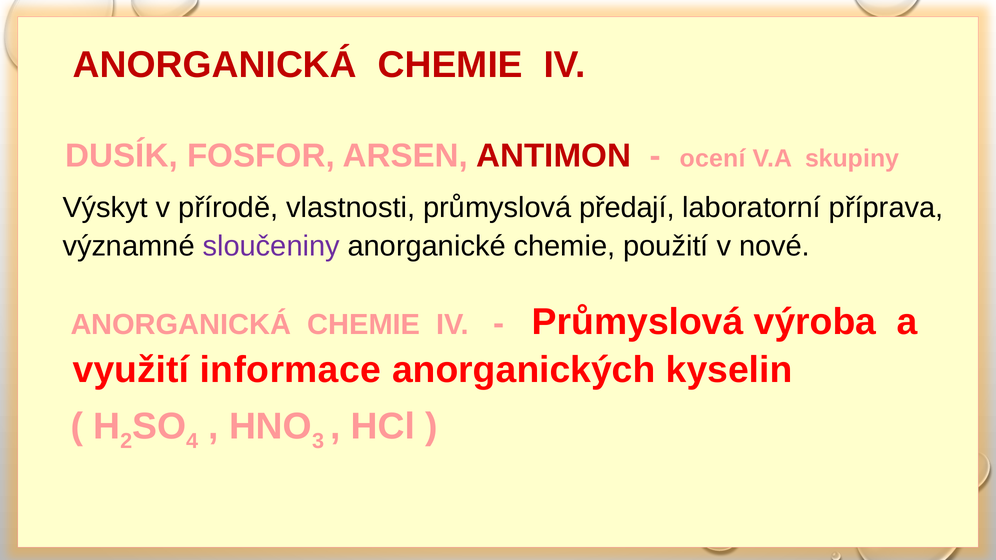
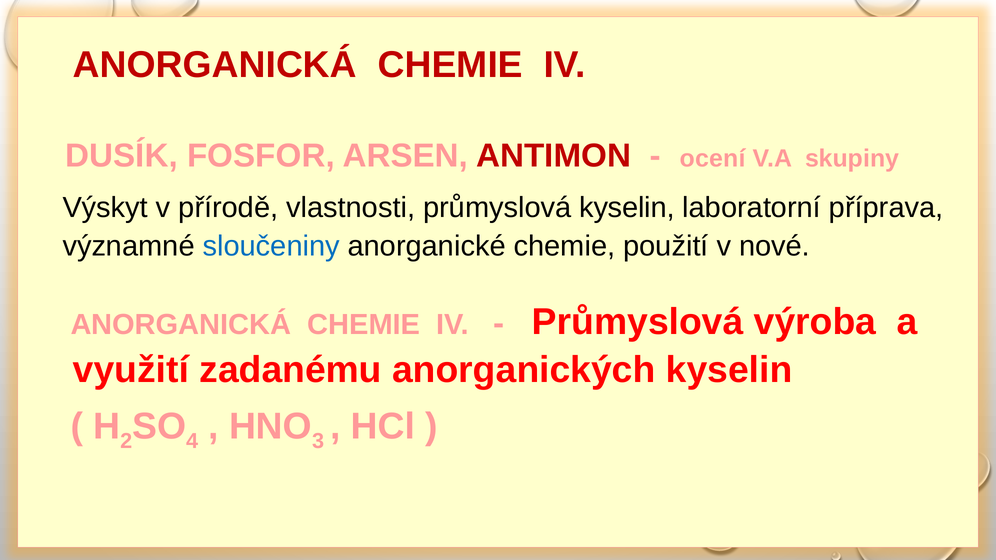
průmyslová předají: předají -> kyselin (627, 208)
sloučeniny colour: purple -> blue (271, 246)
informace: informace -> zadanému (291, 370)
